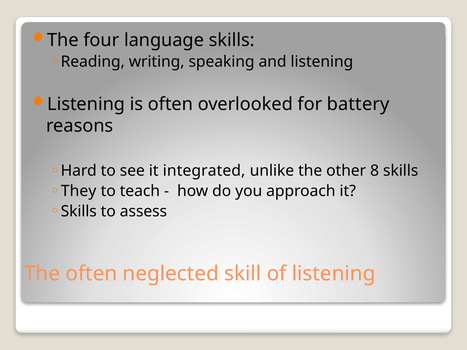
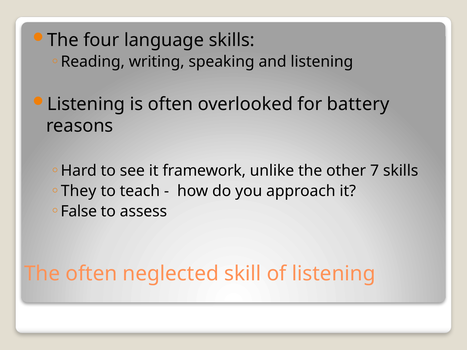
integrated: integrated -> framework (204, 171)
8: 8 -> 7 (375, 171)
Skills: Skills -> False (79, 212)
